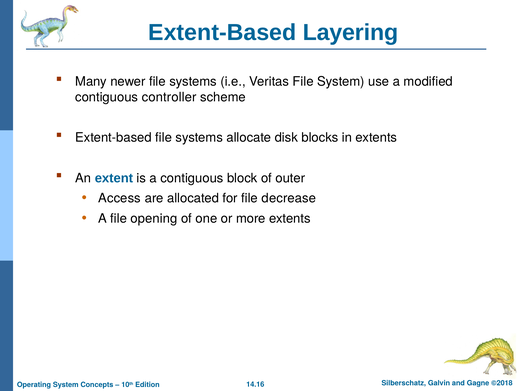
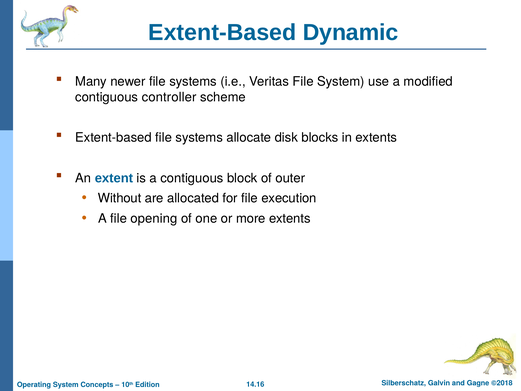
Layering: Layering -> Dynamic (351, 32)
Access: Access -> Without (120, 198)
decrease: decrease -> execution (289, 198)
